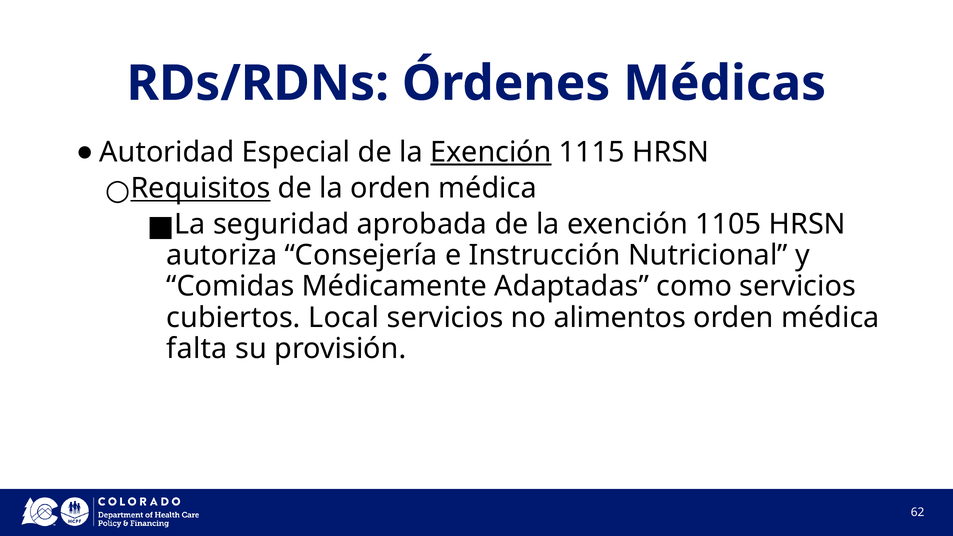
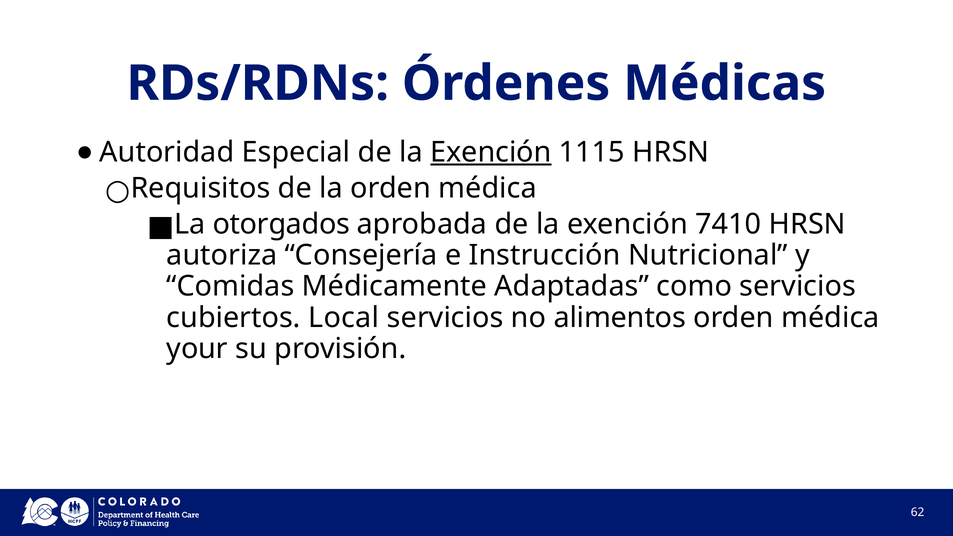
Requisitos underline: present -> none (200, 188)
seguridad: seguridad -> otorgados (281, 224)
1105: 1105 -> 7410 (728, 224)
falta: falta -> your (197, 349)
